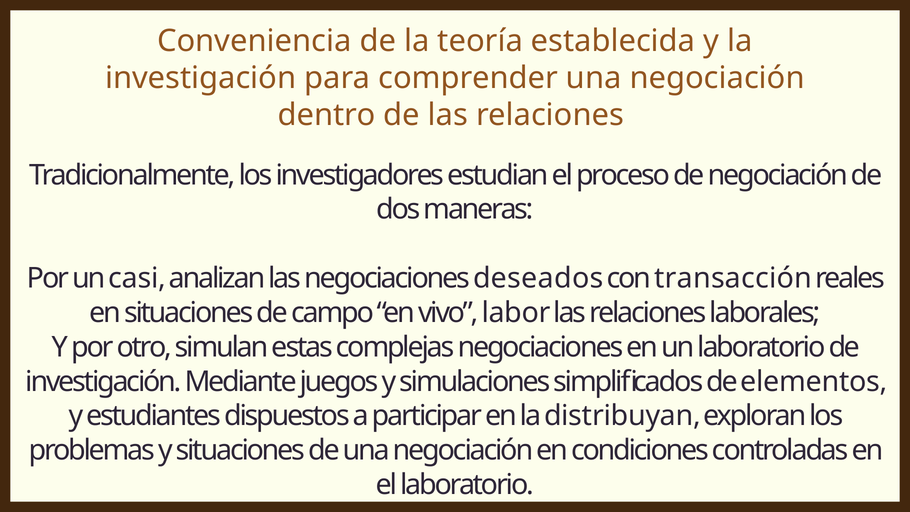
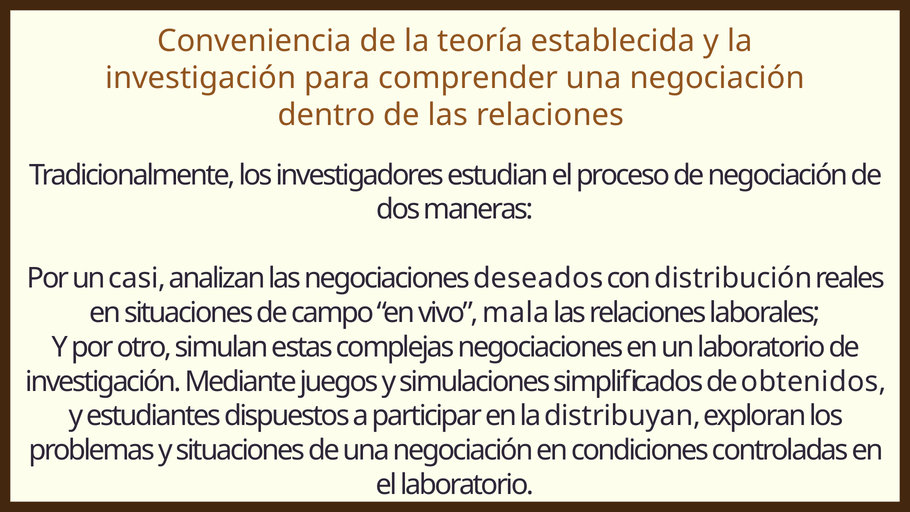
transacción: transacción -> distribución (733, 278)
labor: labor -> mala (516, 313)
elementos: elementos -> obtenidos (814, 381)
